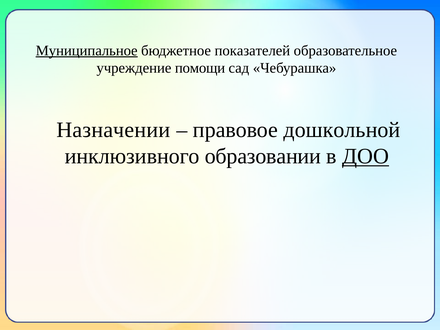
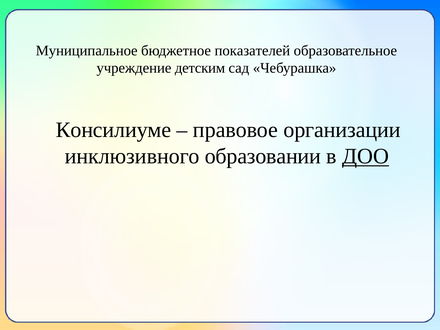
Муниципальное underline: present -> none (87, 51)
помощи: помощи -> детским (200, 68)
Назначении: Назначении -> Консилиуме (114, 130)
дошкольной: дошкольной -> организации (342, 130)
